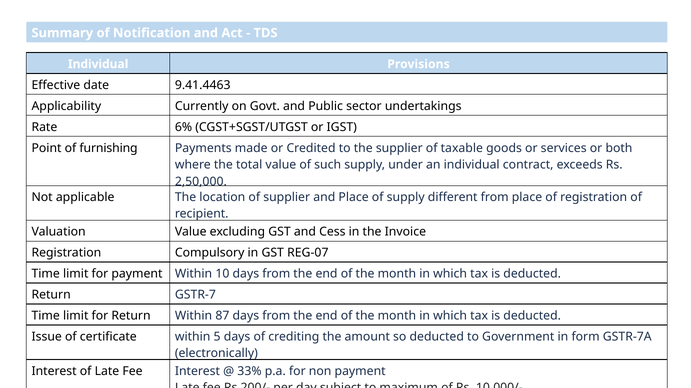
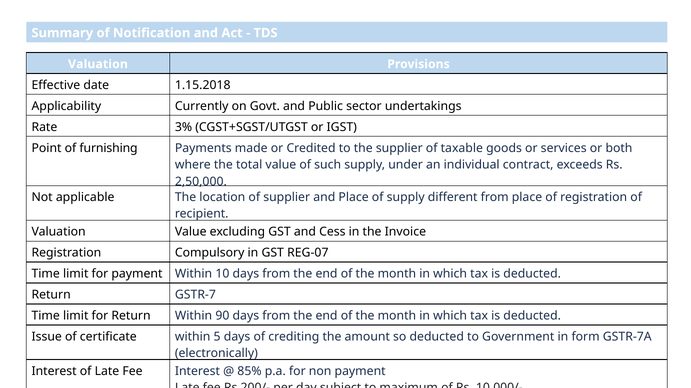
Individual: Individual -> Valuation (98, 64)
9.41.4463: 9.41.4463 -> 1.15.2018 (203, 85)
6%: 6% -> 3% (184, 127)
87: 87 -> 90 (222, 316)
33%: 33% -> 85% (249, 372)
